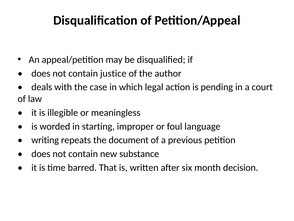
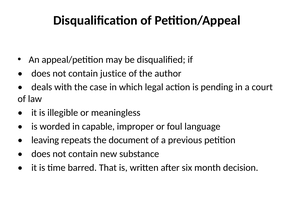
starting: starting -> capable (98, 126)
writing: writing -> leaving (45, 140)
